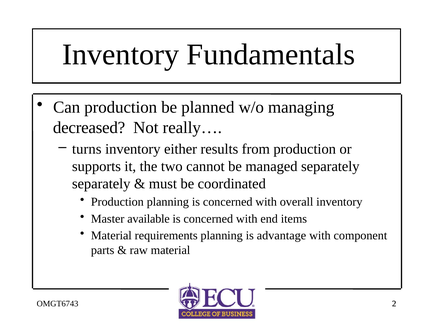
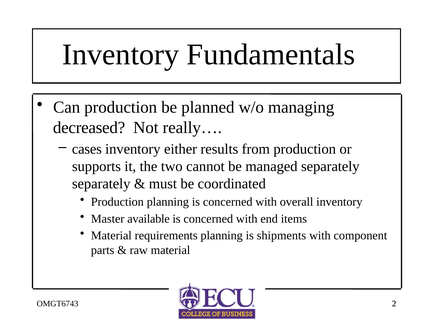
turns: turns -> cases (87, 149)
advantage: advantage -> shipments (281, 235)
